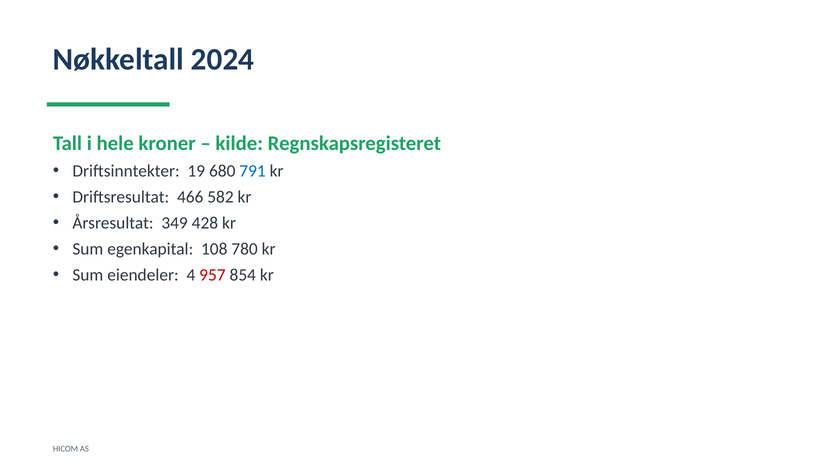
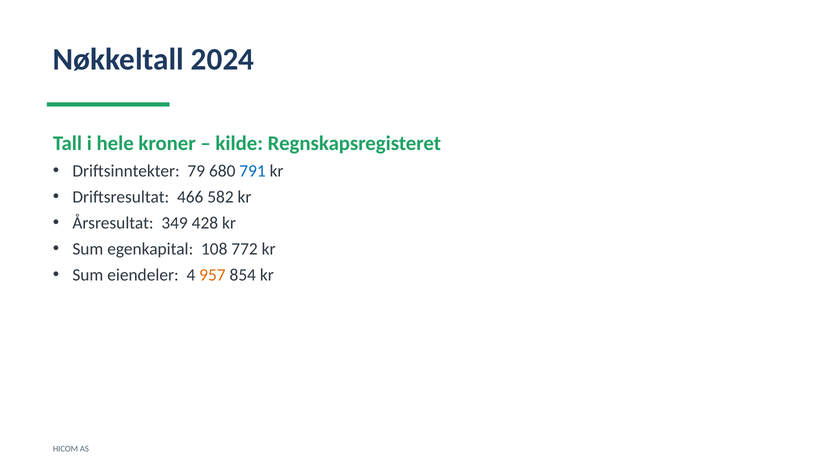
19: 19 -> 79 (196, 171)
780: 780 -> 772 (245, 249)
957 colour: red -> orange (212, 275)
